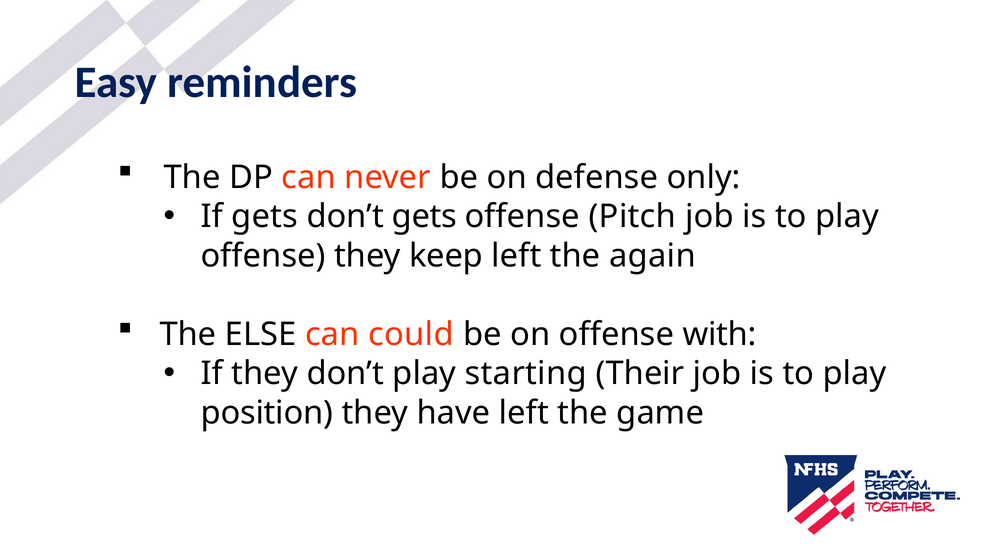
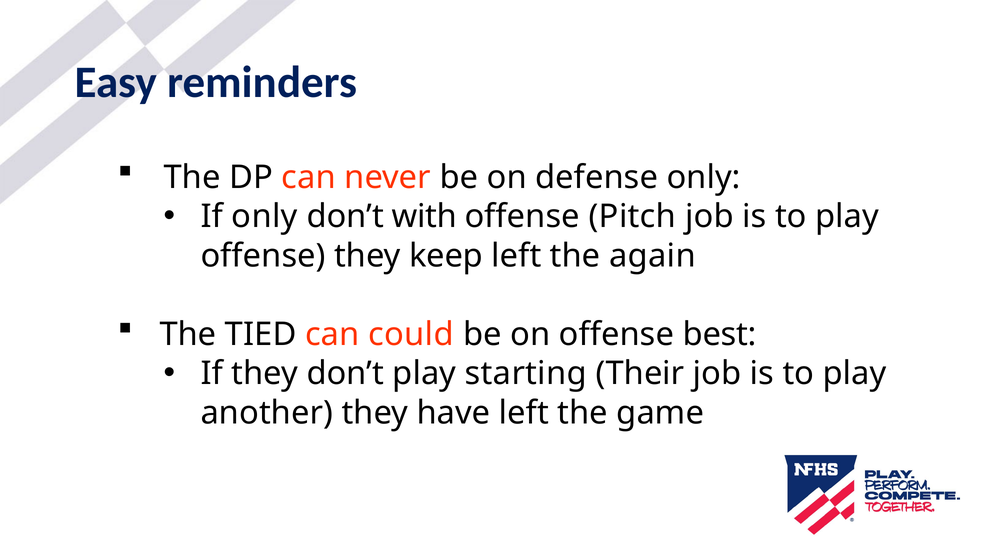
If gets: gets -> only (265, 217)
don’t gets: gets -> with (424, 217)
ELSE: ELSE -> TIED (261, 335)
with: with -> best (720, 335)
position: position -> another (267, 413)
